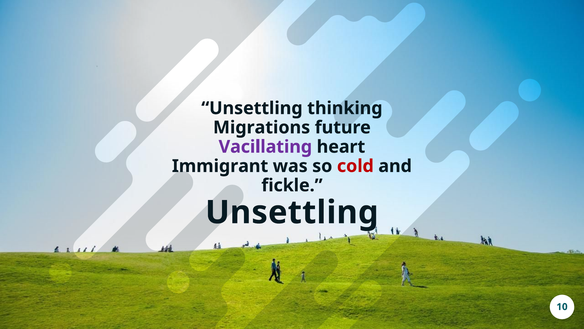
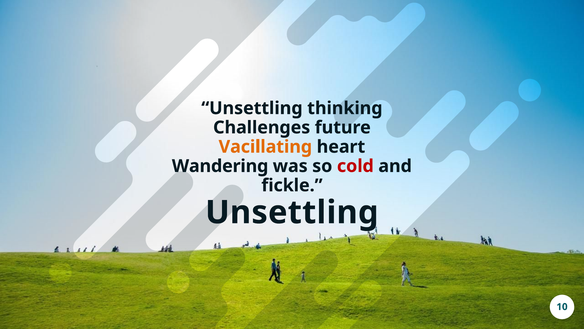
Migrations: Migrations -> Challenges (262, 127)
Vacillating colour: purple -> orange (265, 147)
Immigrant: Immigrant -> Wandering (220, 166)
